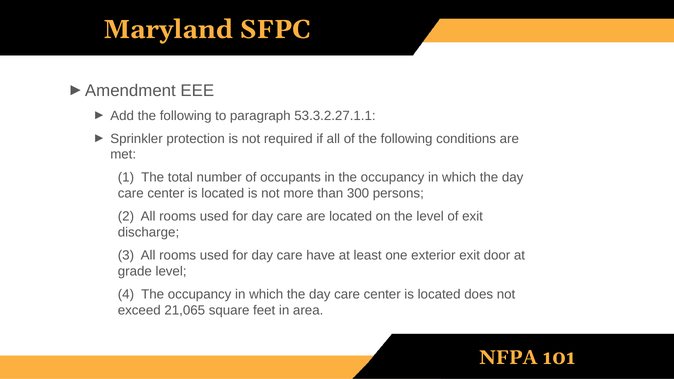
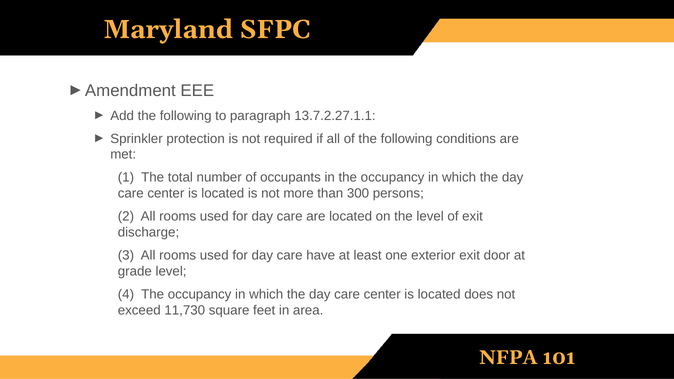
53.3.2.27.1.1: 53.3.2.27.1.1 -> 13.7.2.27.1.1 (335, 116)
21,065: 21,065 -> 11,730 (185, 311)
